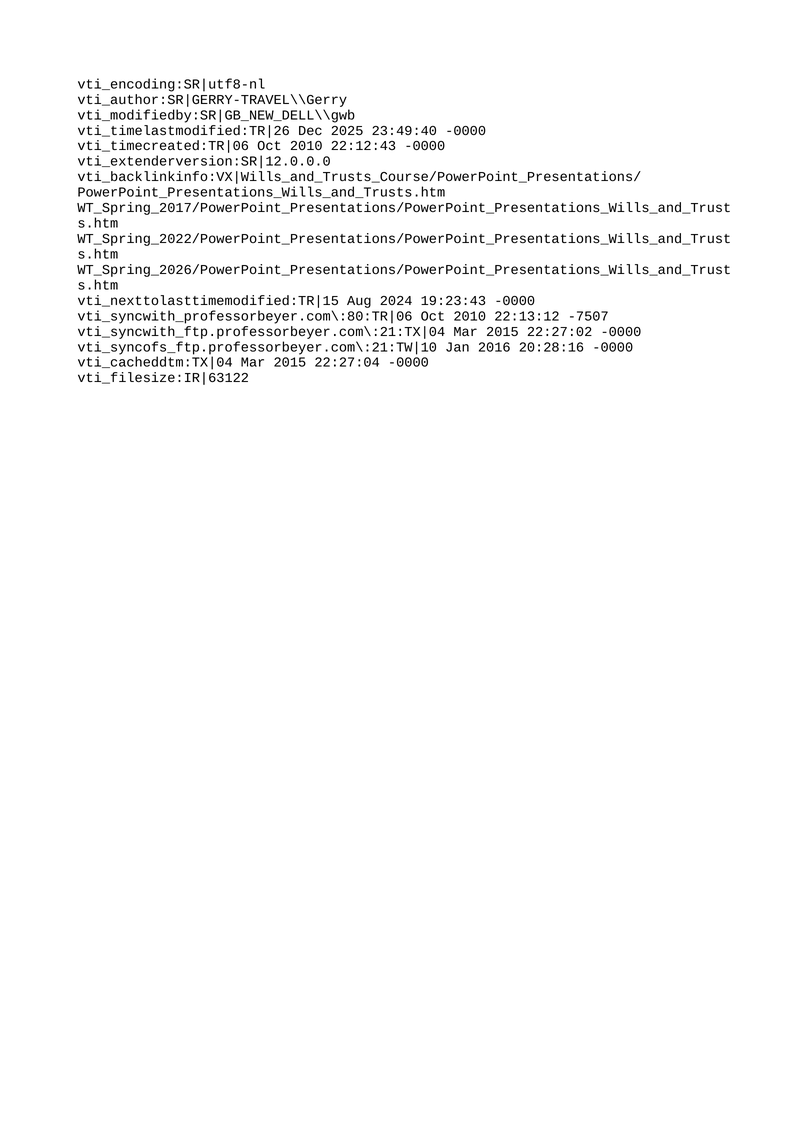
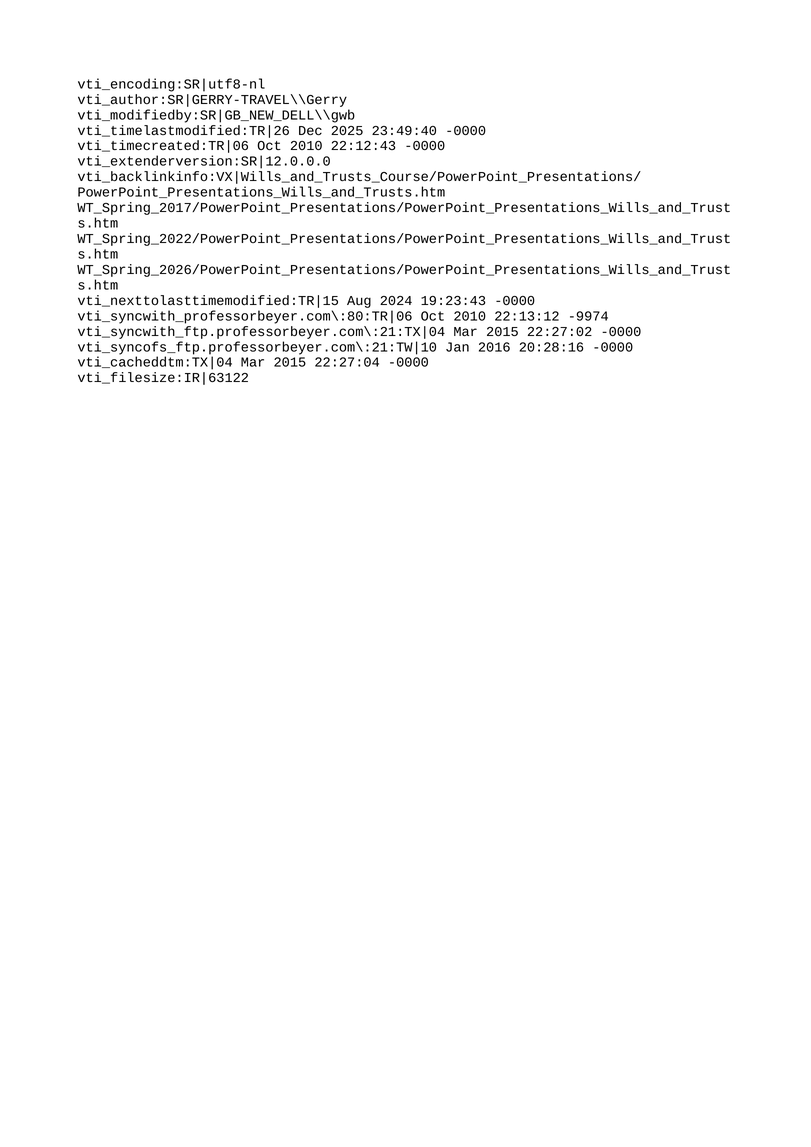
-7507: -7507 -> -9974 (588, 316)
